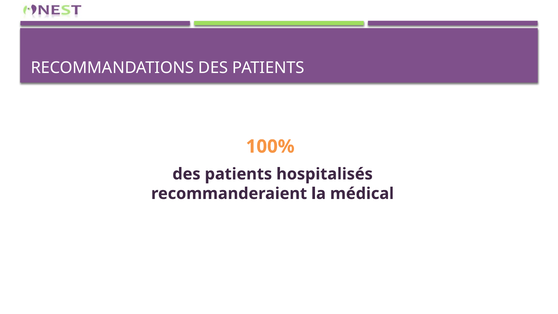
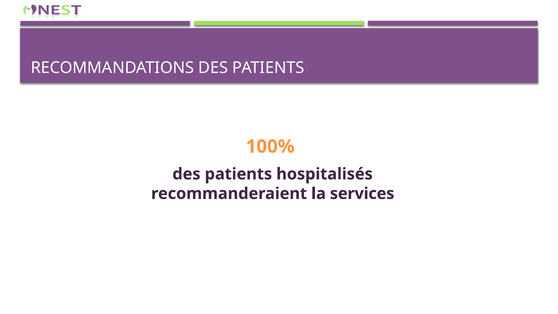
médical: médical -> services (362, 194)
